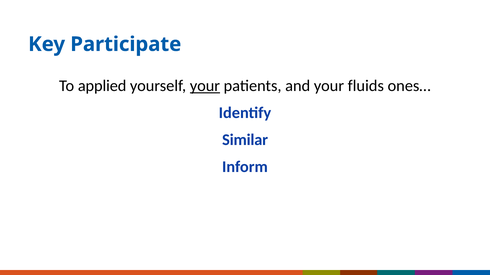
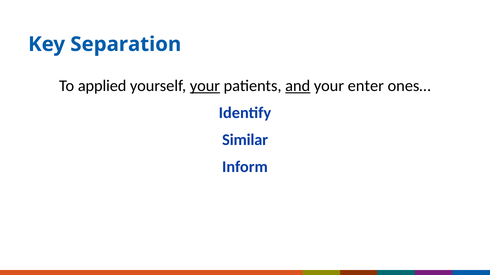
Participate: Participate -> Separation (126, 44)
and underline: none -> present (298, 86)
fluids: fluids -> enter (366, 86)
